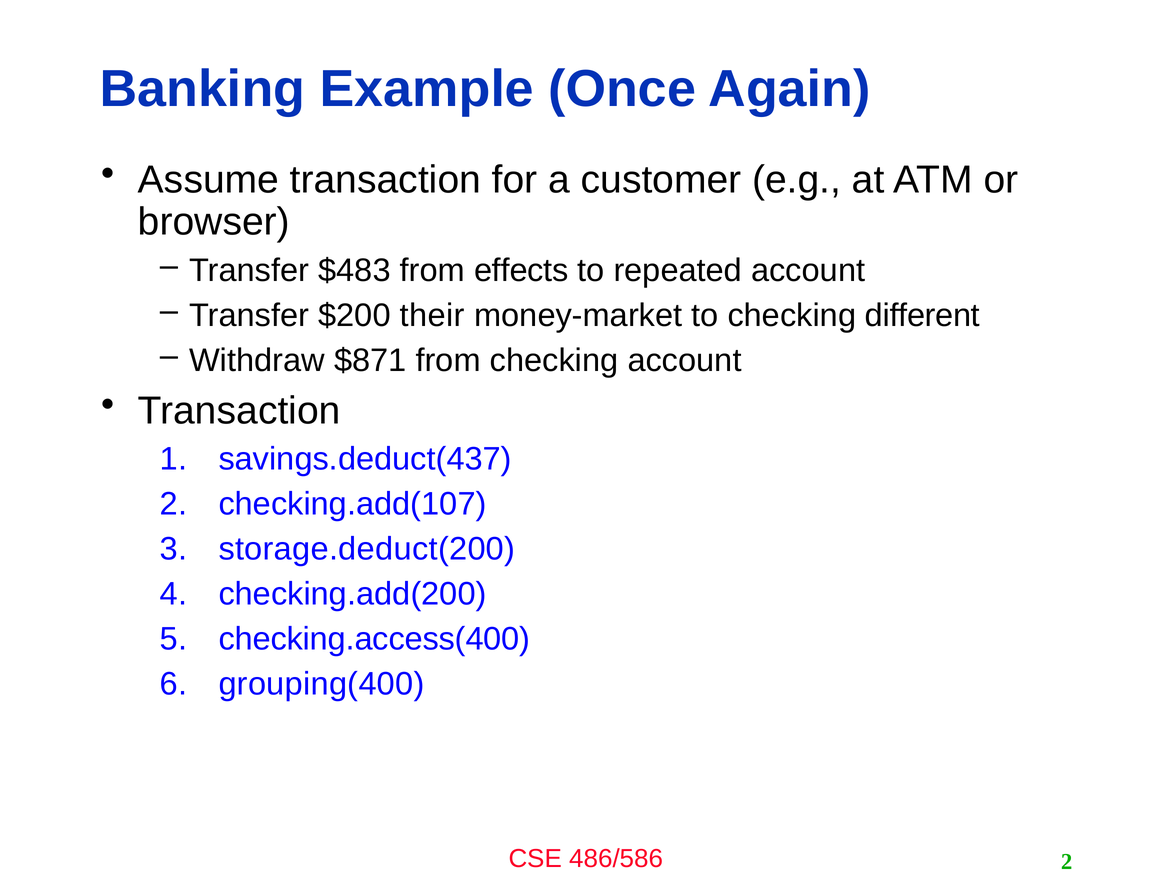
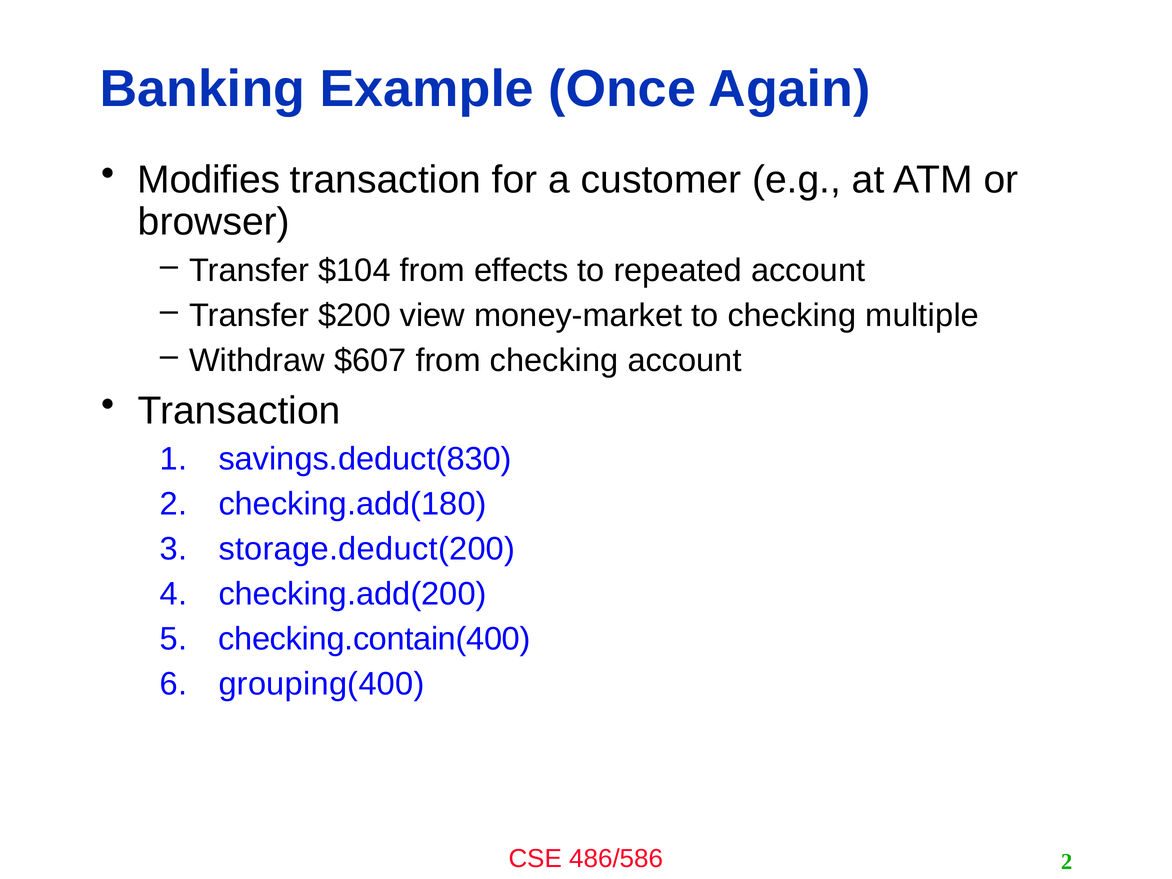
Assume: Assume -> Modifies (209, 180)
$483: $483 -> $104 (354, 270)
their: their -> view (432, 315)
different: different -> multiple (922, 315)
$871: $871 -> $607 (370, 360)
savings.deduct(437: savings.deduct(437 -> savings.deduct(830 (365, 459)
checking.add(107: checking.add(107 -> checking.add(180 (353, 504)
checking.access(400: checking.access(400 -> checking.contain(400 (374, 639)
